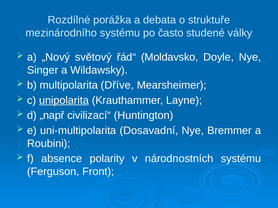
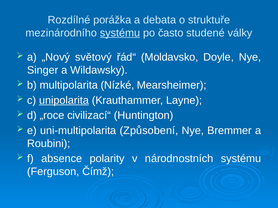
systému underline: none -> present (120, 33)
Dříve: Dříve -> Nízké (117, 85)
„např: „např -> „roce (52, 116)
Dosavadní: Dosavadní -> Způsobení (149, 131)
Front: Front -> Čímž (98, 172)
